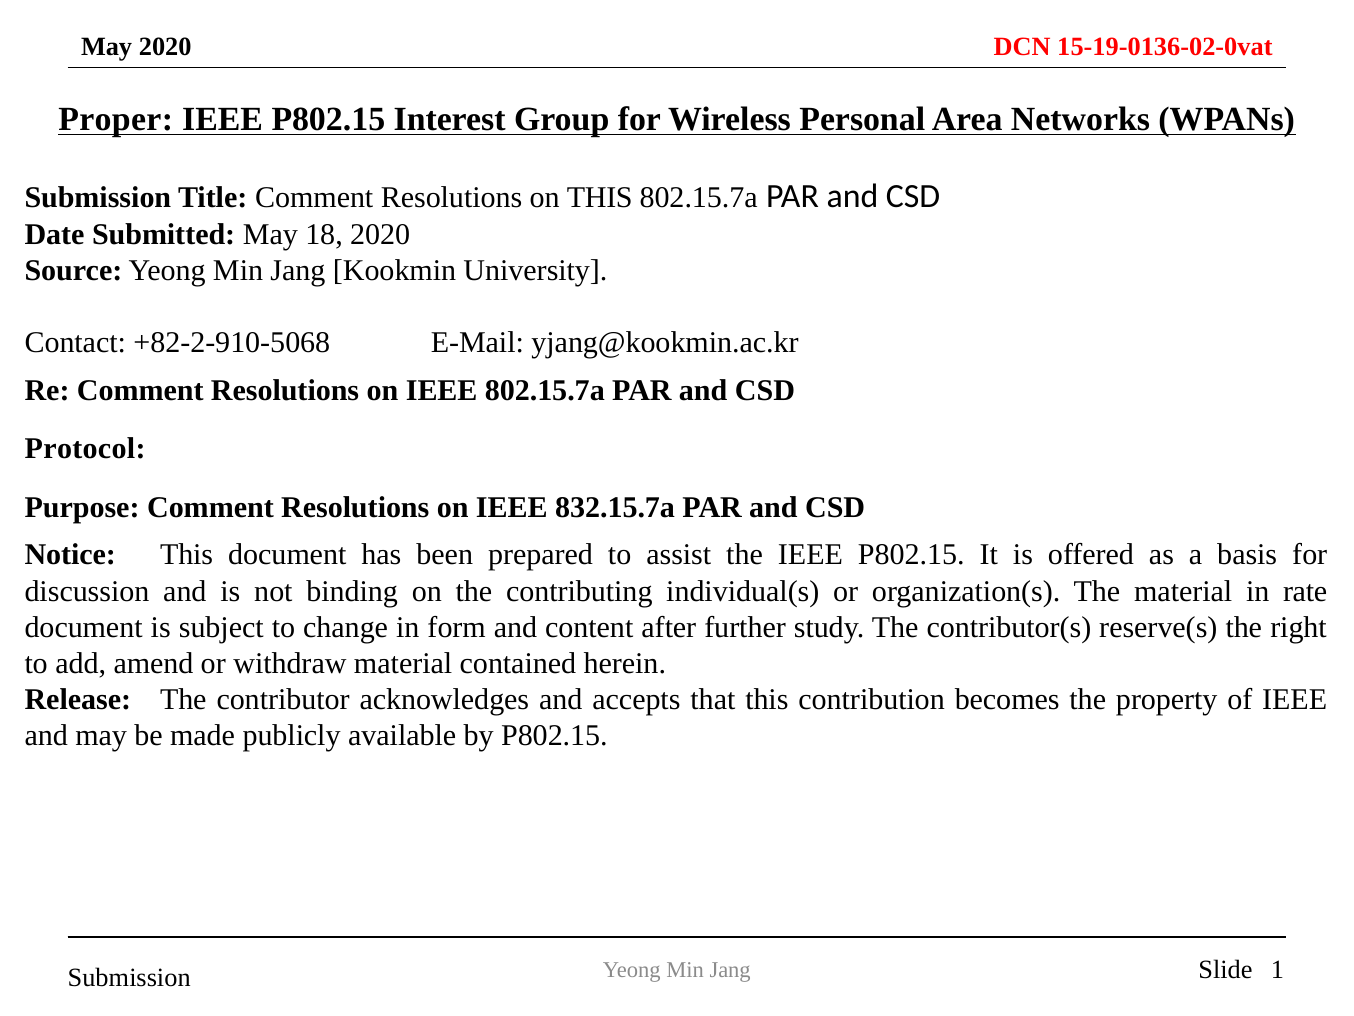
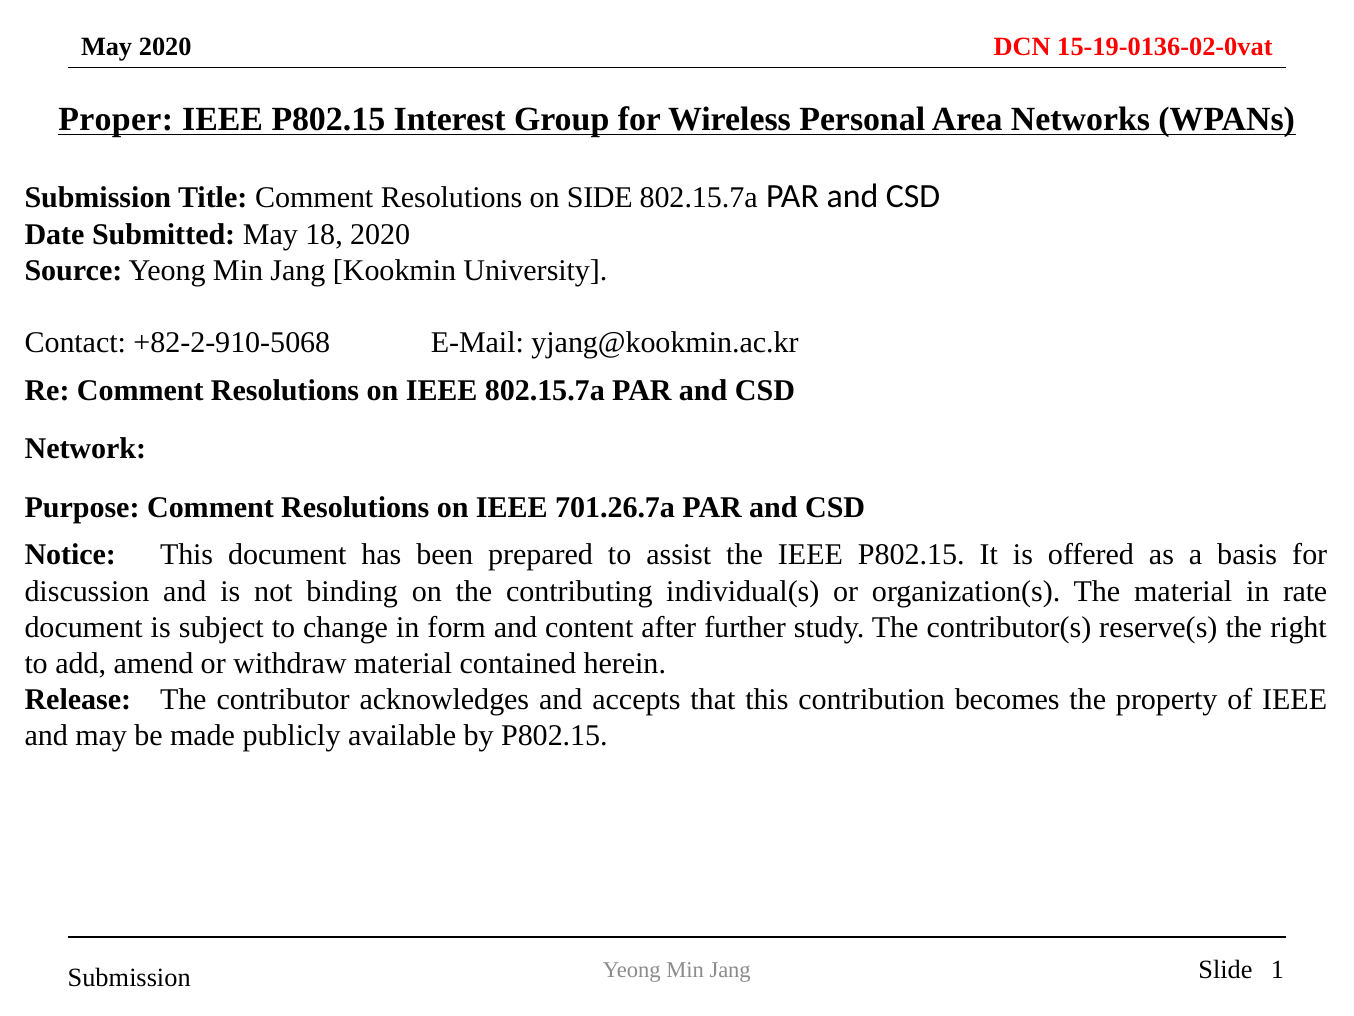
on THIS: THIS -> SIDE (600, 197)
Protocol: Protocol -> Network (85, 449)
832.15.7a: 832.15.7a -> 701.26.7a (615, 507)
